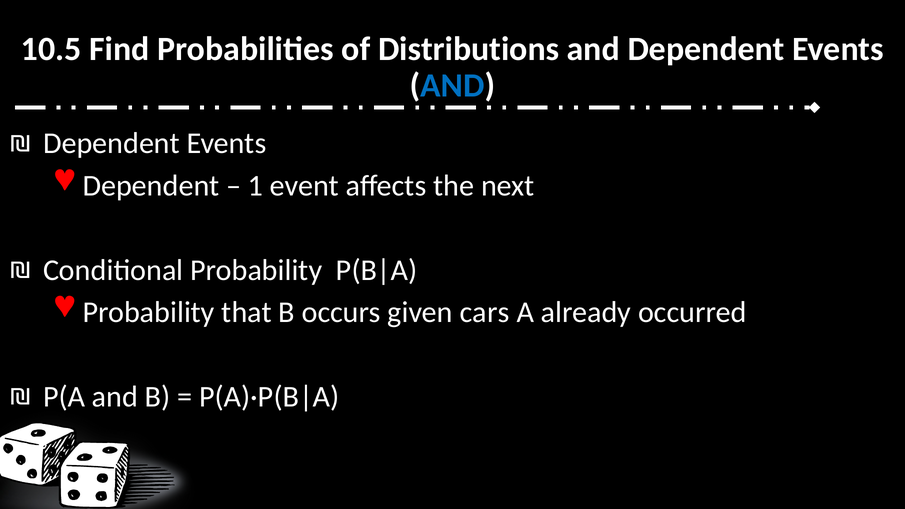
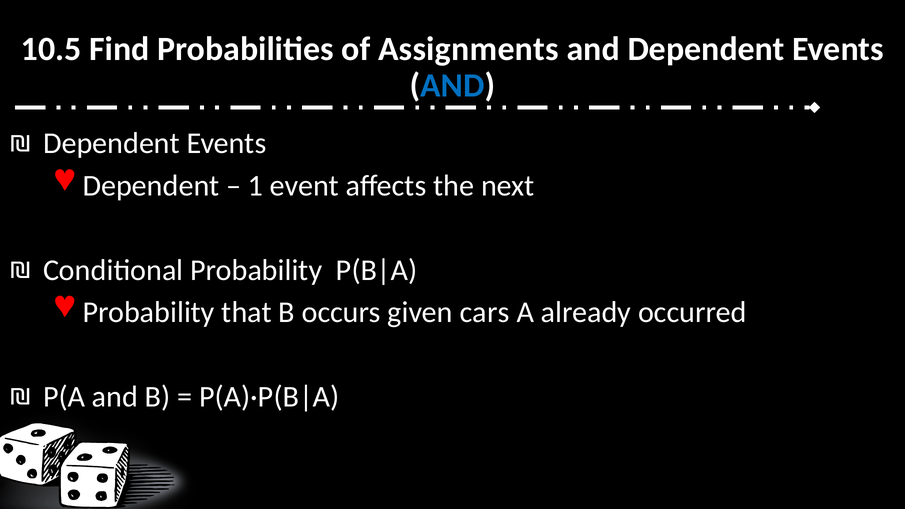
Distributions: Distributions -> Assignments (468, 49)
